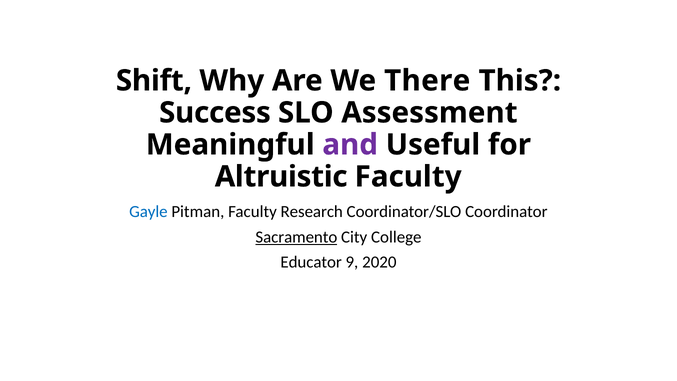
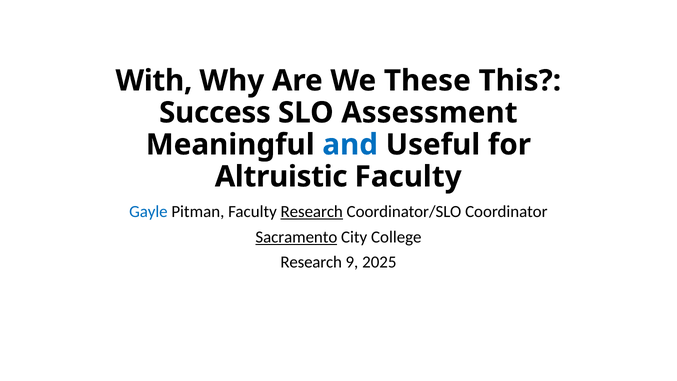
Shift: Shift -> With (154, 81)
There: There -> These (427, 81)
and colour: purple -> blue (350, 145)
Research underline: none -> present (312, 212)
Educator: Educator -> Research (311, 262)
2020: 2020 -> 2025 (379, 262)
